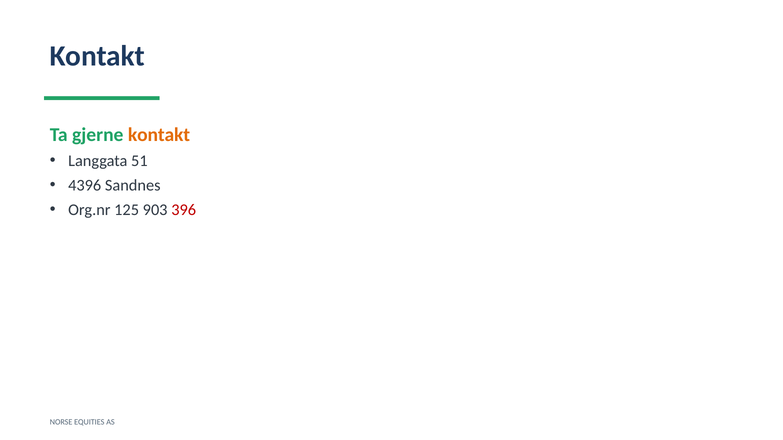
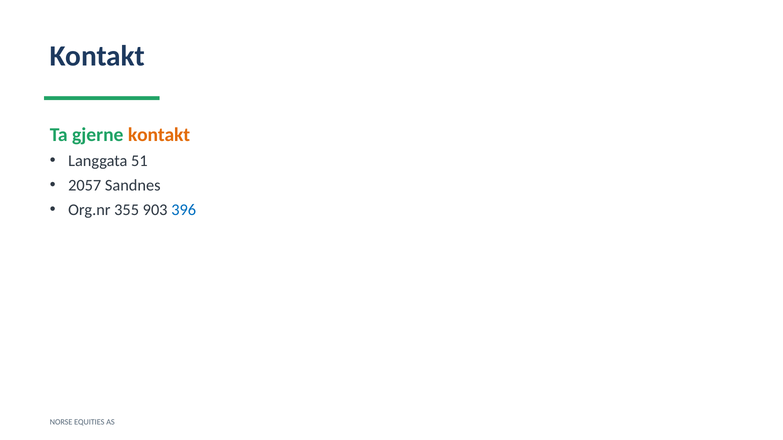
4396: 4396 -> 2057 (85, 185)
125: 125 -> 355 (127, 210)
396 colour: red -> blue (184, 210)
